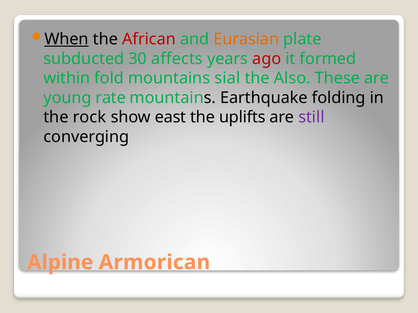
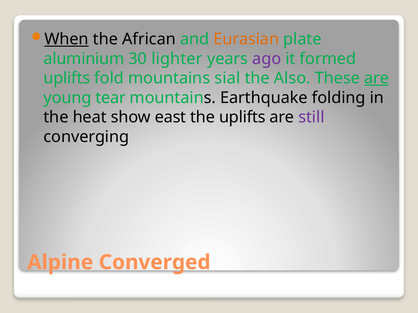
African colour: red -> black (149, 39)
subducted: subducted -> aluminium (84, 59)
affects: affects -> lighter (177, 59)
ago colour: red -> purple (267, 59)
within: within -> uplifts (67, 78)
are underline: none -> present (377, 78)
rate: rate -> tear (111, 98)
rock: rock -> heat (90, 117)
Armorican: Armorican -> Converged (155, 263)
